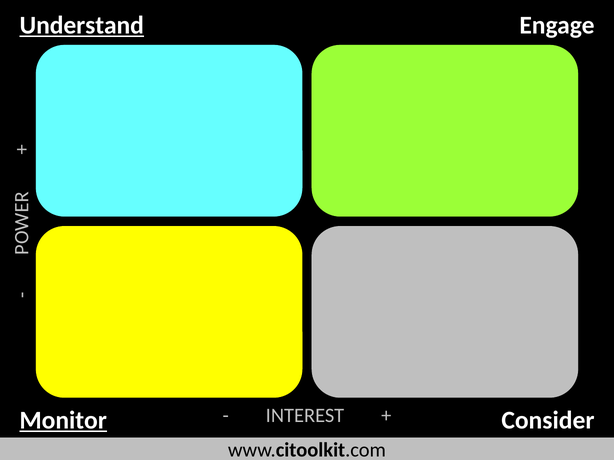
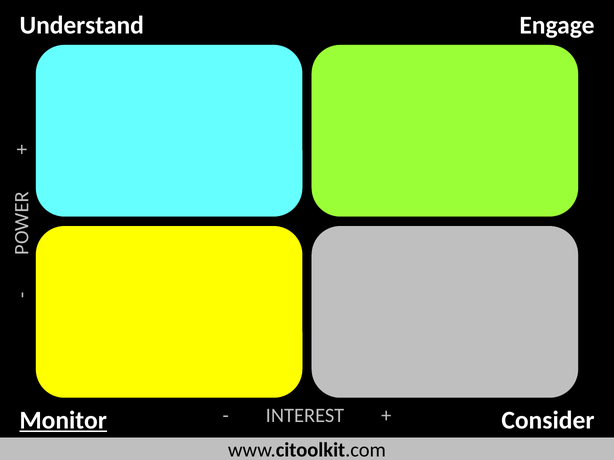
Understand underline: present -> none (82, 25)
